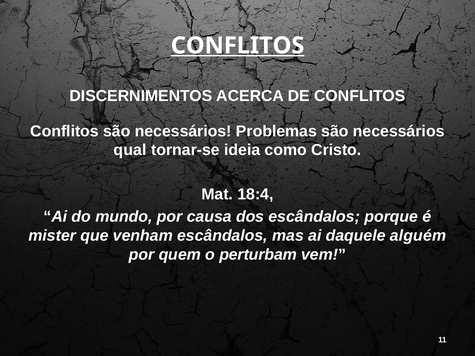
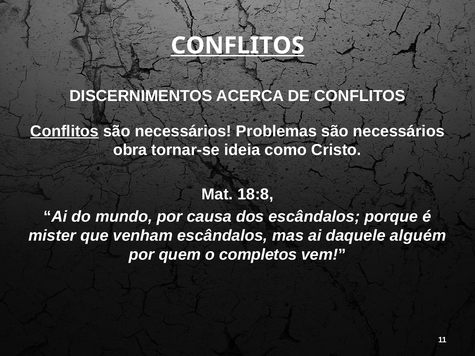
Conflitos underline: none -> present (65, 131)
qual: qual -> obra (130, 150)
18:4: 18:4 -> 18:8 (255, 195)
perturbam: perturbam -> completos (258, 255)
